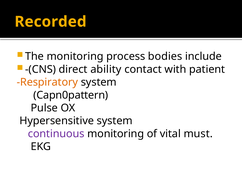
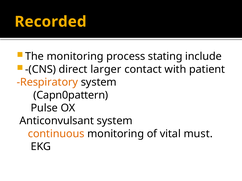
bodies: bodies -> stating (165, 57)
ability: ability -> larger (106, 70)
Hypersensitive: Hypersensitive -> Anticonvulsant (57, 121)
continuous colour: purple -> orange (56, 134)
